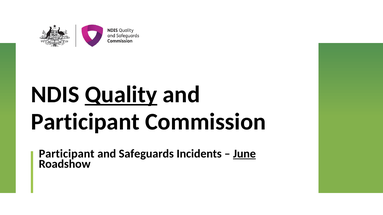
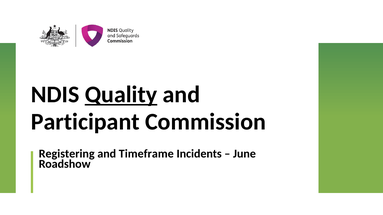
Participant: Participant -> Registering (67, 154)
Safeguards: Safeguards -> Timeframe (146, 154)
June underline: present -> none (244, 154)
